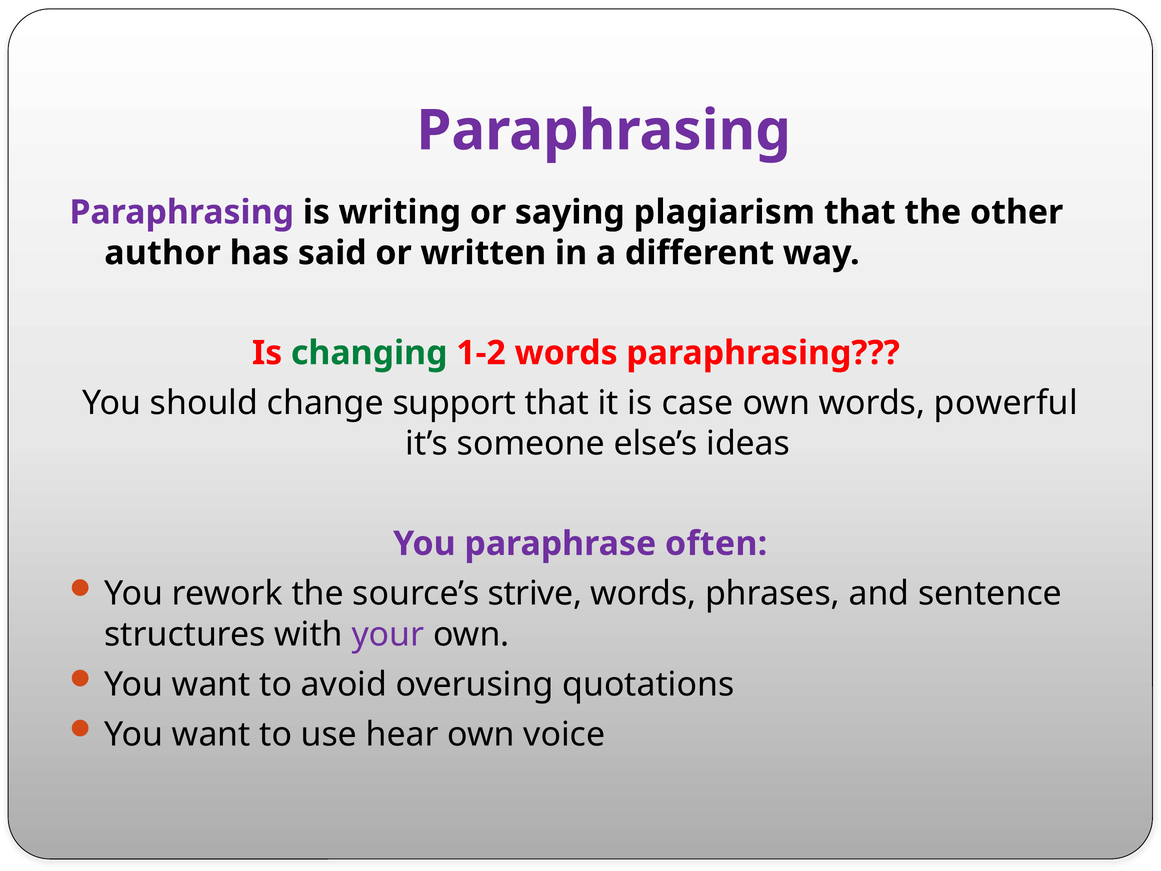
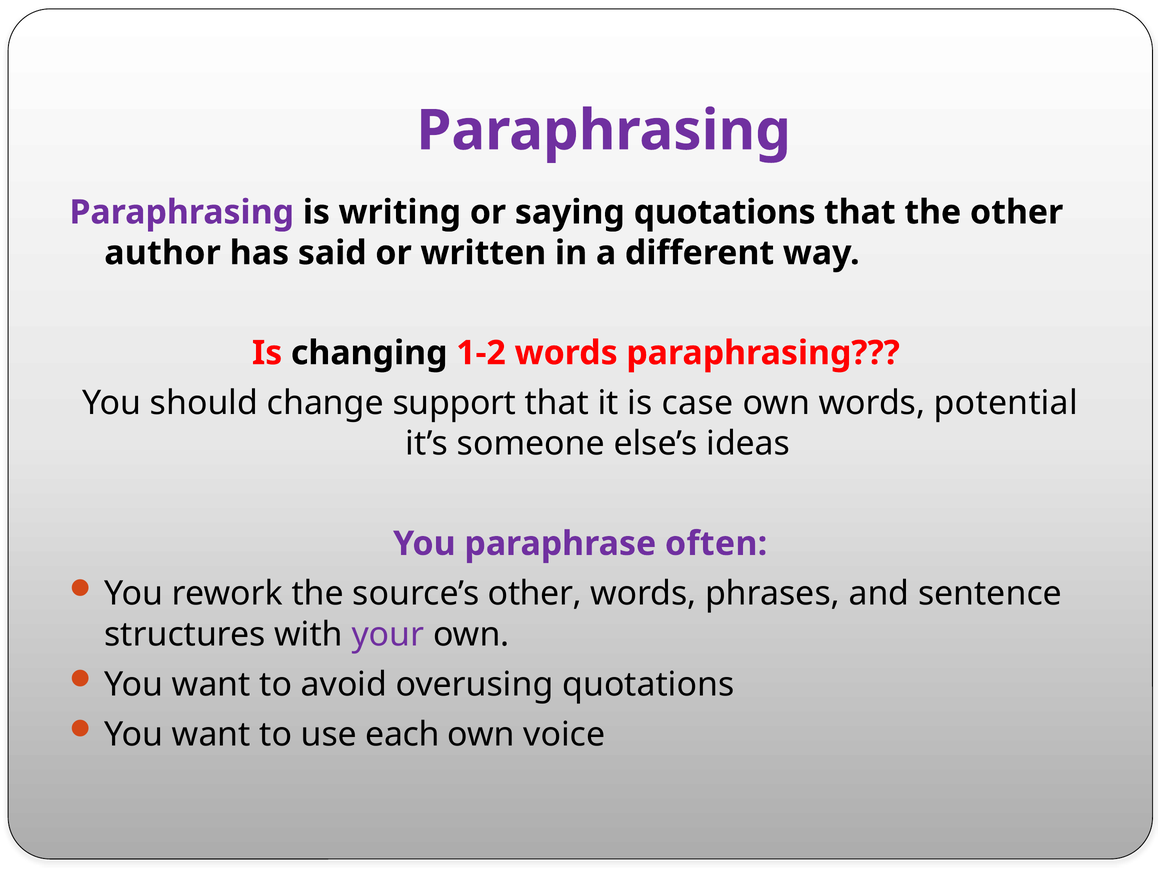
saying plagiarism: plagiarism -> quotations (725, 212)
changing colour: green -> black (369, 353)
powerful: powerful -> potential (1006, 403)
source’s strive: strive -> other (535, 594)
hear: hear -> each (402, 734)
